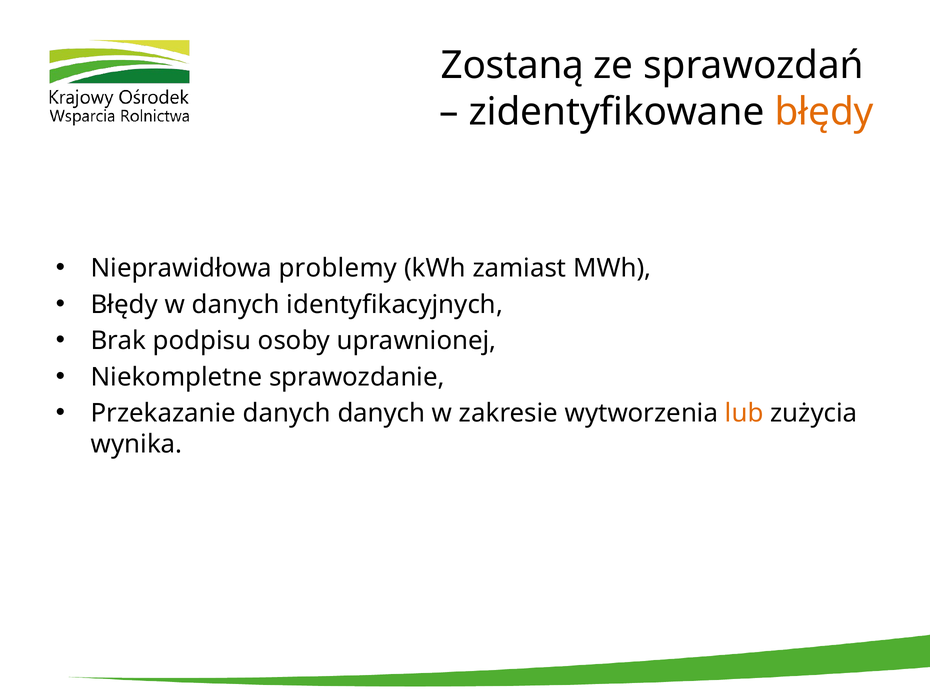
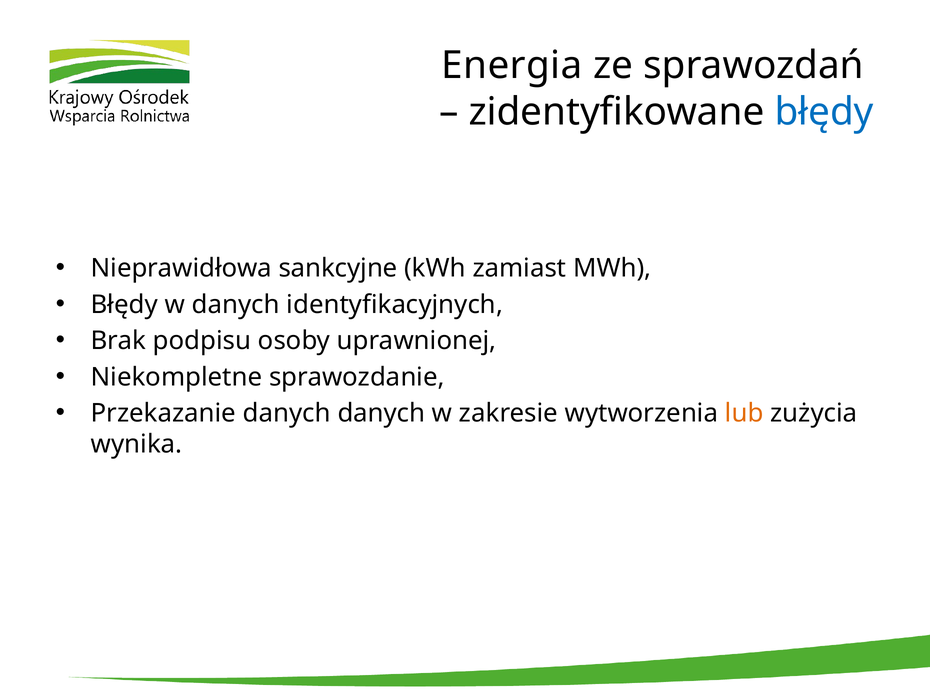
Zostaną: Zostaną -> Energia (512, 65)
błędy colour: orange -> blue (824, 112)
problemy: problemy -> sankcyjne (338, 268)
